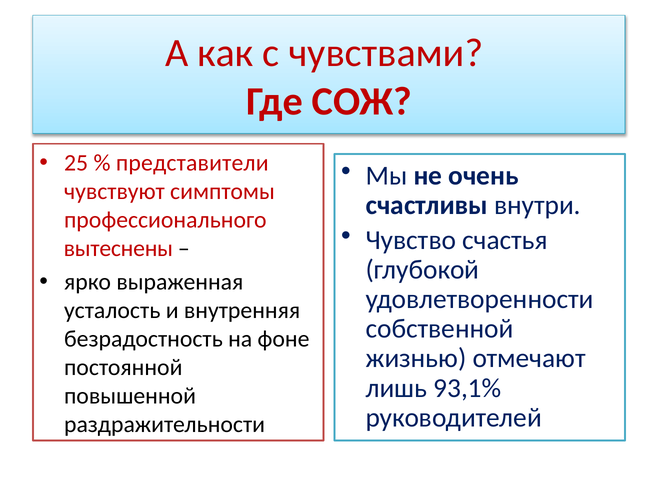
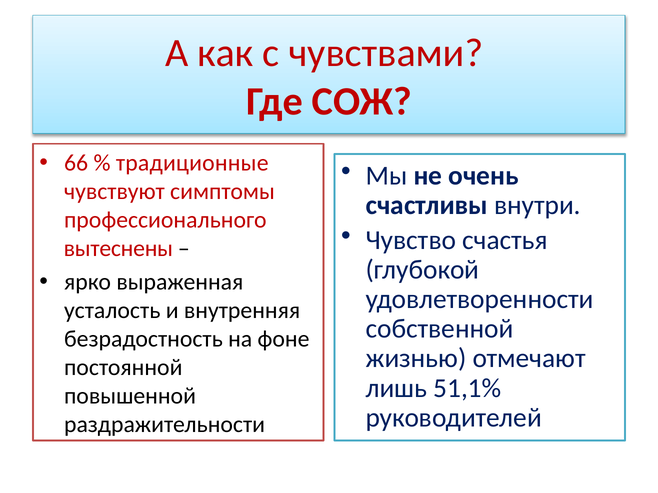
25: 25 -> 66 (76, 163)
представители: представители -> традиционные (192, 163)
93,1%: 93,1% -> 51,1% (467, 388)
